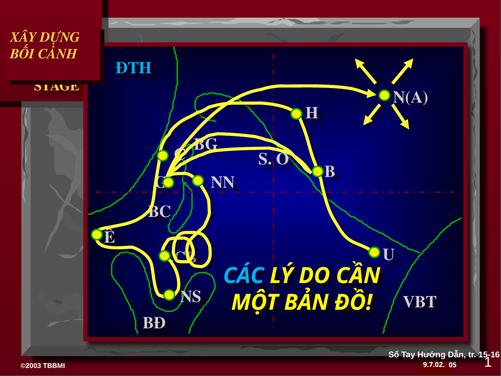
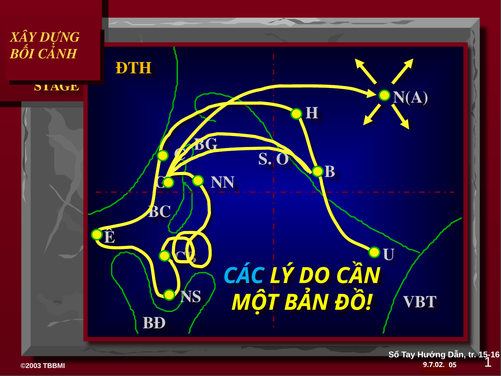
ĐTH colour: light blue -> yellow (134, 68)
